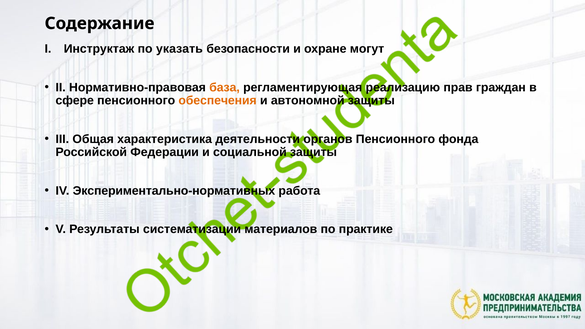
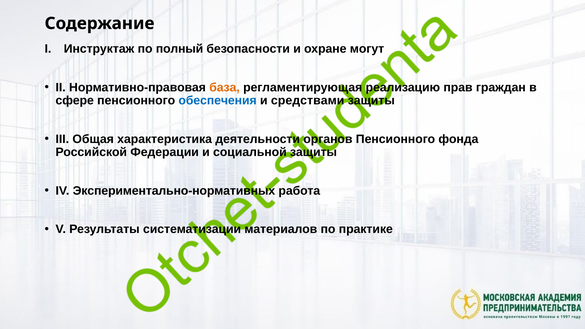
указать: указать -> полный (180, 49)
обеспечения colour: orange -> blue (218, 101)
автономной: автономной -> средствами (308, 101)
